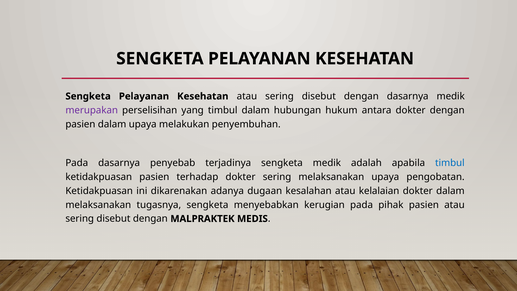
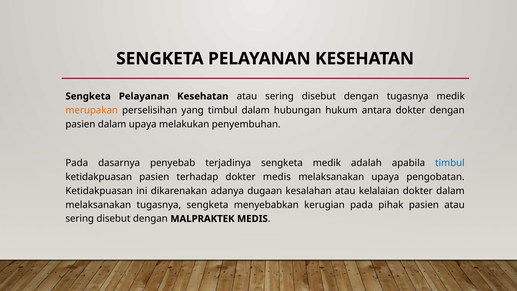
dengan dasarnya: dasarnya -> tugasnya (408, 96)
merupakan colour: purple -> orange (92, 110)
dokter sering: sering -> medis (277, 177)
